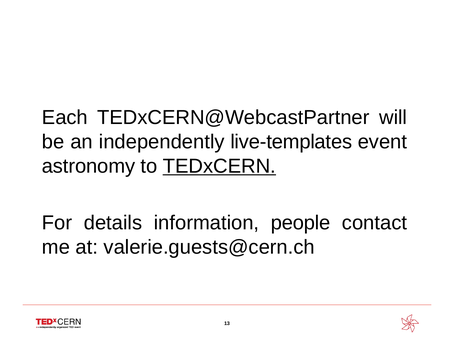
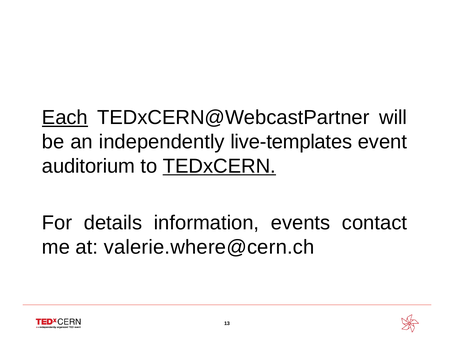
Each underline: none -> present (65, 117)
astronomy: astronomy -> auditorium (89, 166)
people: people -> events (301, 222)
valerie.guests@cern.ch: valerie.guests@cern.ch -> valerie.where@cern.ch (209, 247)
